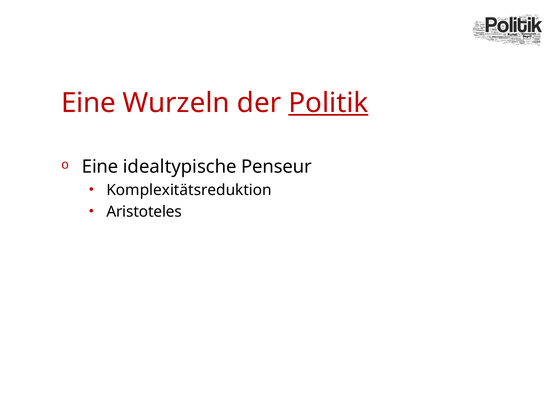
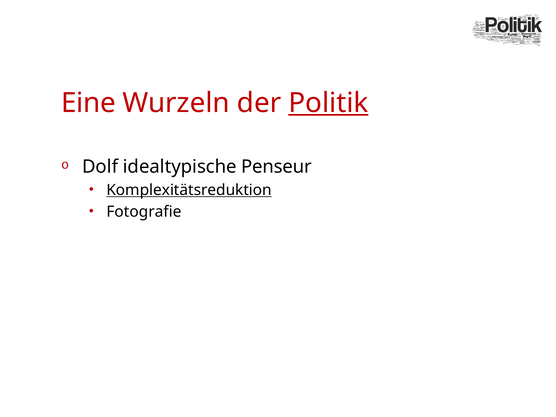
Eine: Eine -> Dolf (100, 167)
Komplexitätsreduktion underline: none -> present (189, 190)
Aristoteles: Aristoteles -> Fotografie (144, 212)
